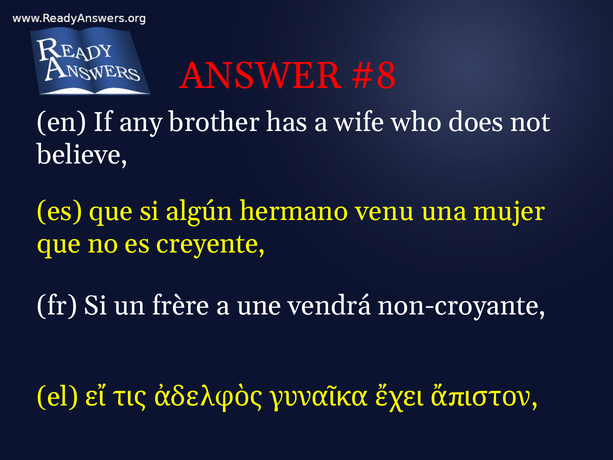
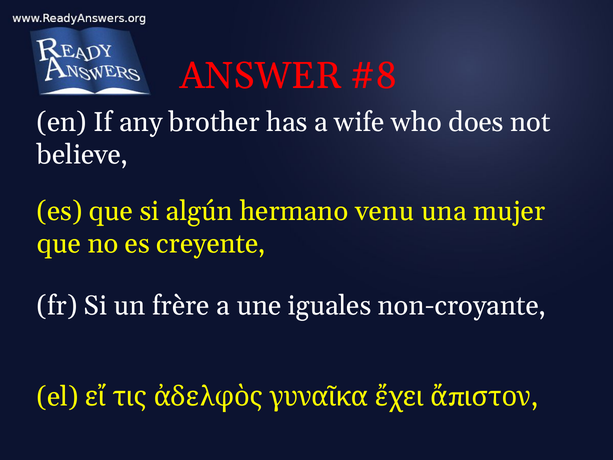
vendrá: vendrá -> iguales (330, 305)
